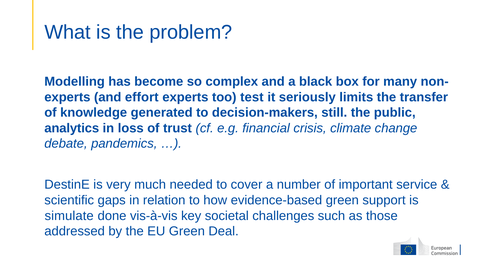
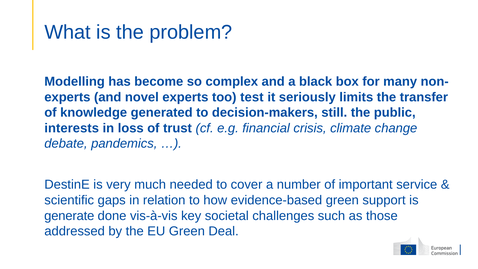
effort: effort -> novel (142, 97)
analytics: analytics -> interests (72, 128)
simulate: simulate -> generate (69, 216)
